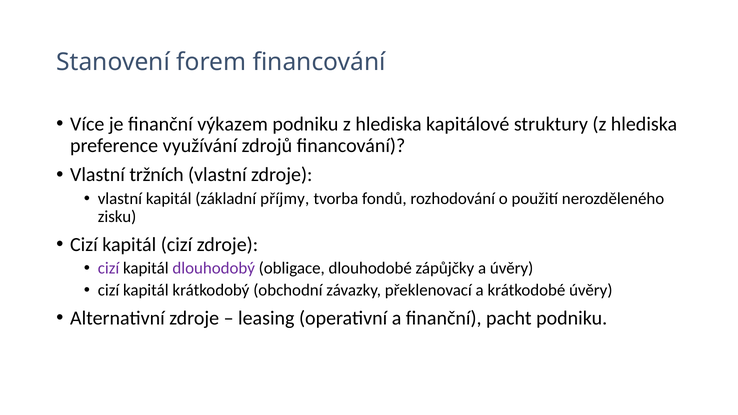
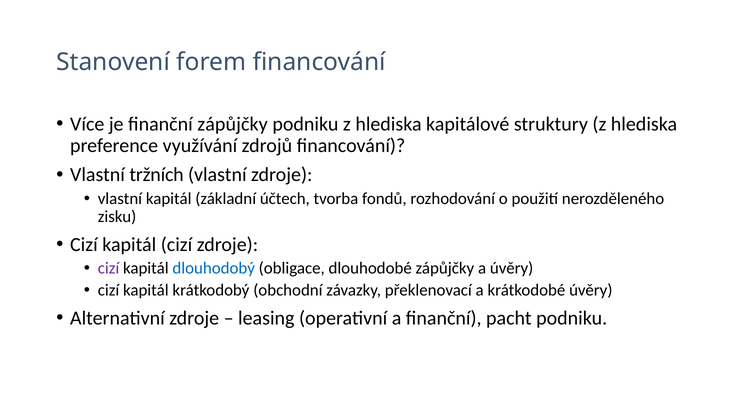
finanční výkazem: výkazem -> zápůjčky (233, 124)
příjmy: příjmy -> účtech (285, 199)
dlouhodobý colour: purple -> blue (214, 268)
